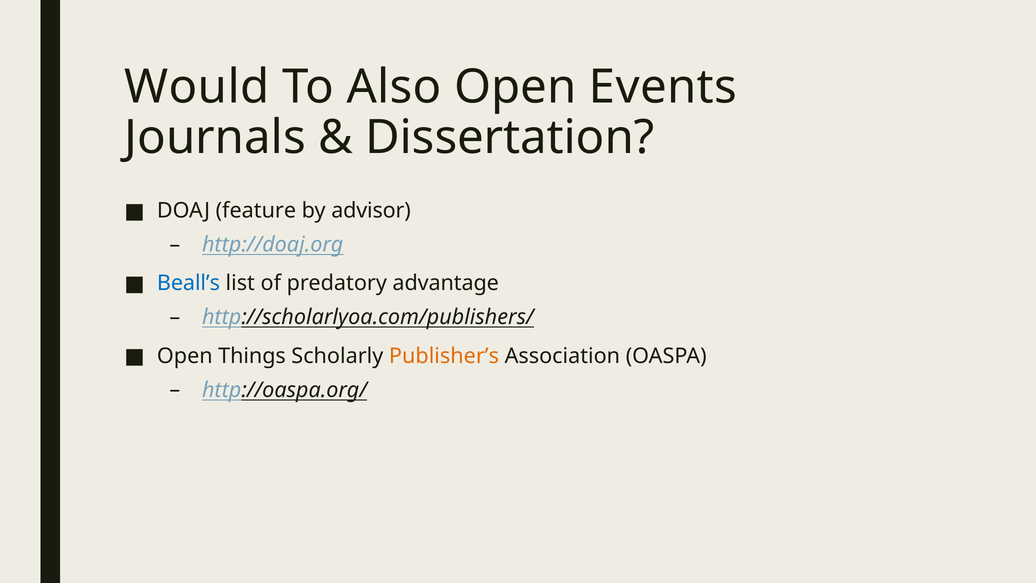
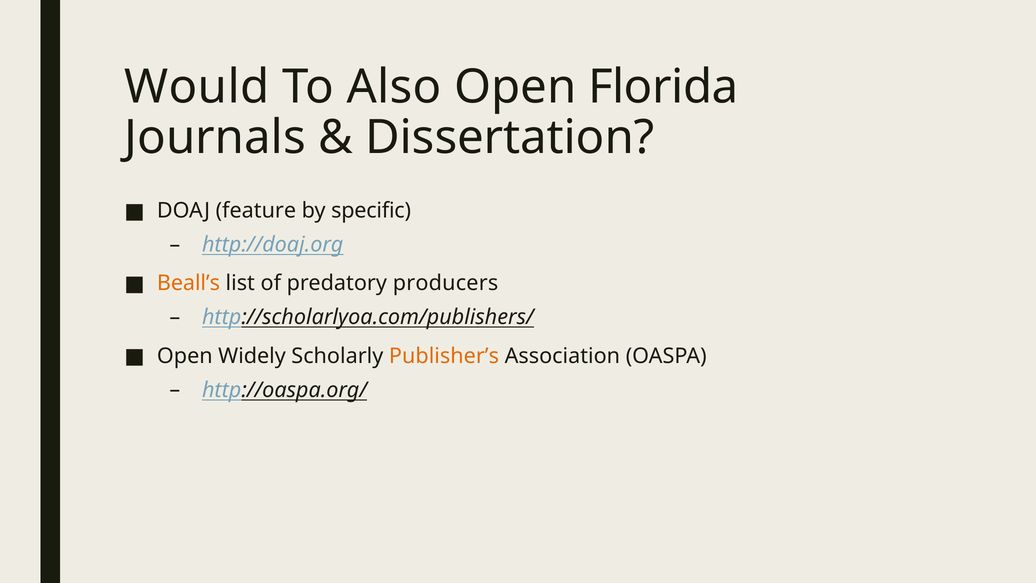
Events: Events -> Florida (663, 87)
advisor: advisor -> specific (371, 211)
Beall’s colour: blue -> orange (188, 283)
advantage: advantage -> producers (446, 283)
Things: Things -> Widely (252, 356)
